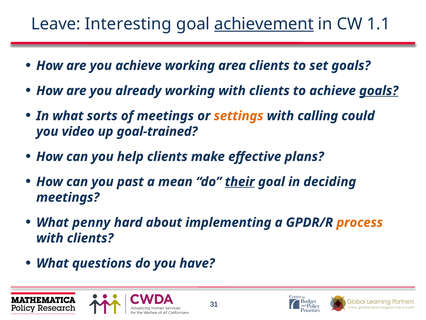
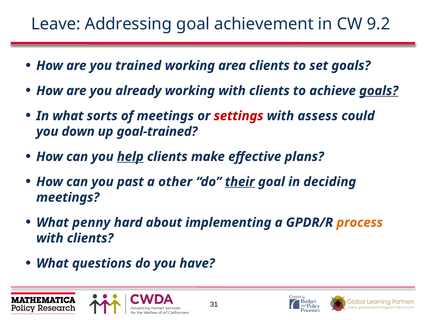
Interesting: Interesting -> Addressing (128, 24)
achievement underline: present -> none (264, 24)
1.1: 1.1 -> 9.2 (379, 24)
you achieve: achieve -> trained (138, 66)
settings colour: orange -> red (239, 116)
calling: calling -> assess (318, 116)
video: video -> down (78, 131)
help underline: none -> present (130, 156)
mean: mean -> other (175, 182)
